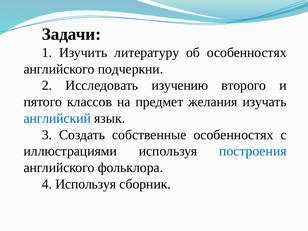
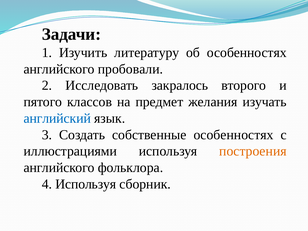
подчеркни: подчеркни -> пробовали (131, 69)
изучению: изучению -> закралось (180, 85)
построения colour: blue -> orange (253, 151)
